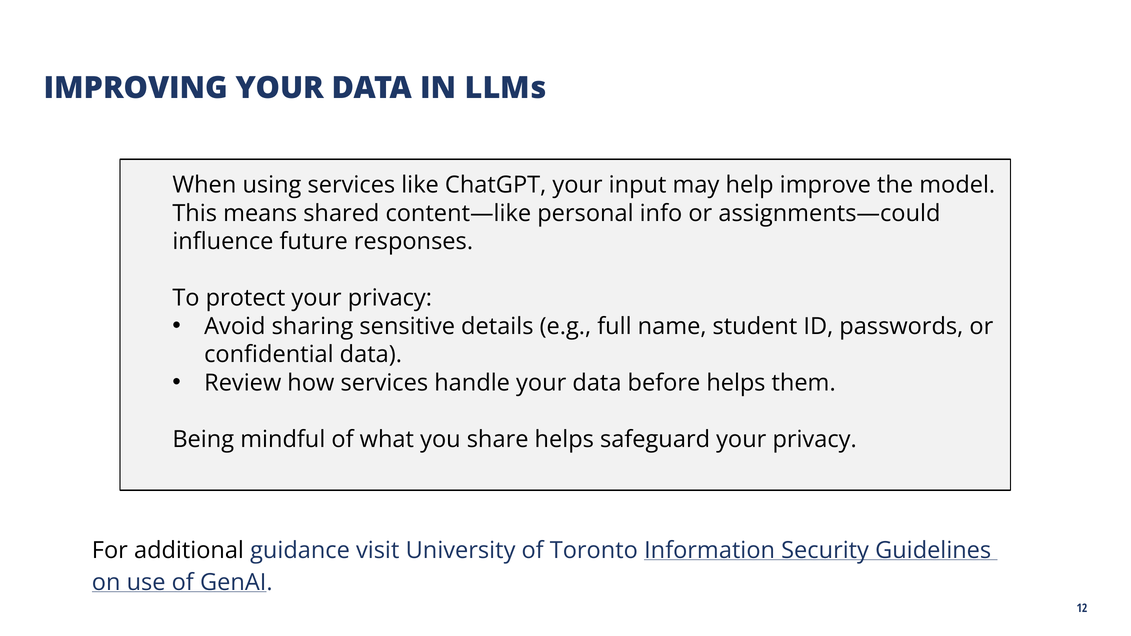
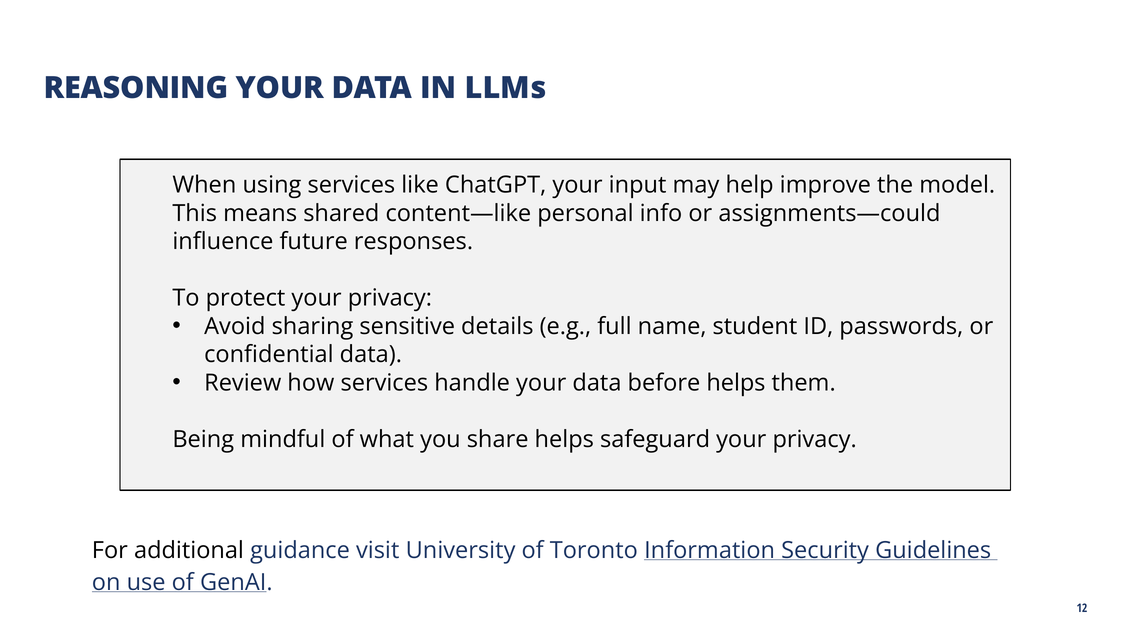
IMPROVING: IMPROVING -> REASONING (136, 88)
